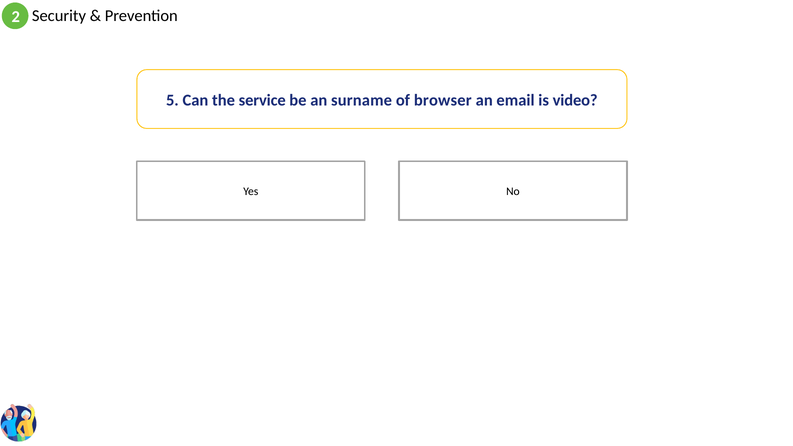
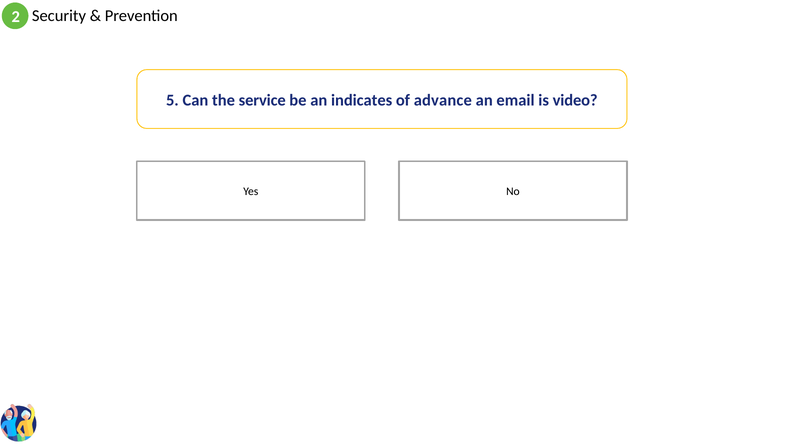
surname: surname -> indicates (362, 100)
browser: browser -> advance (443, 100)
